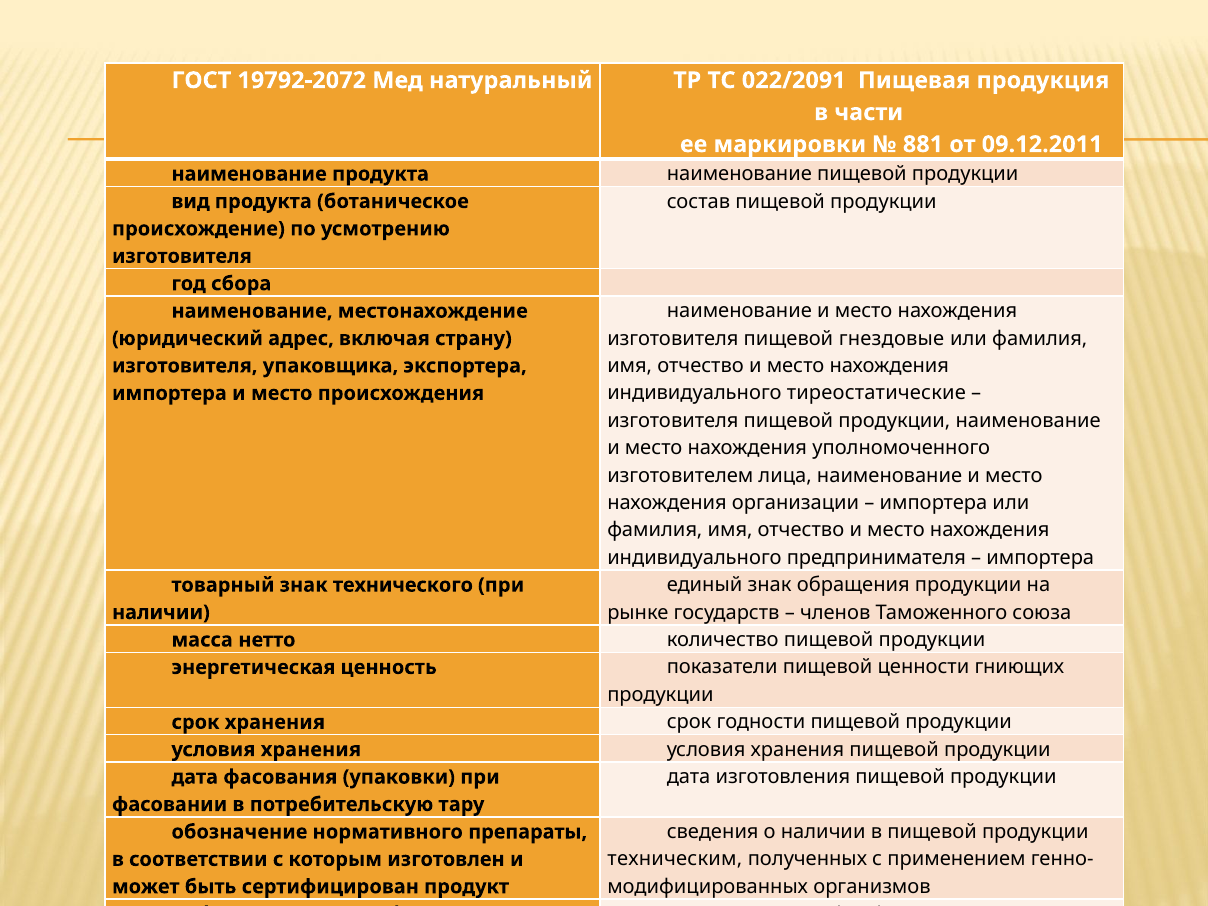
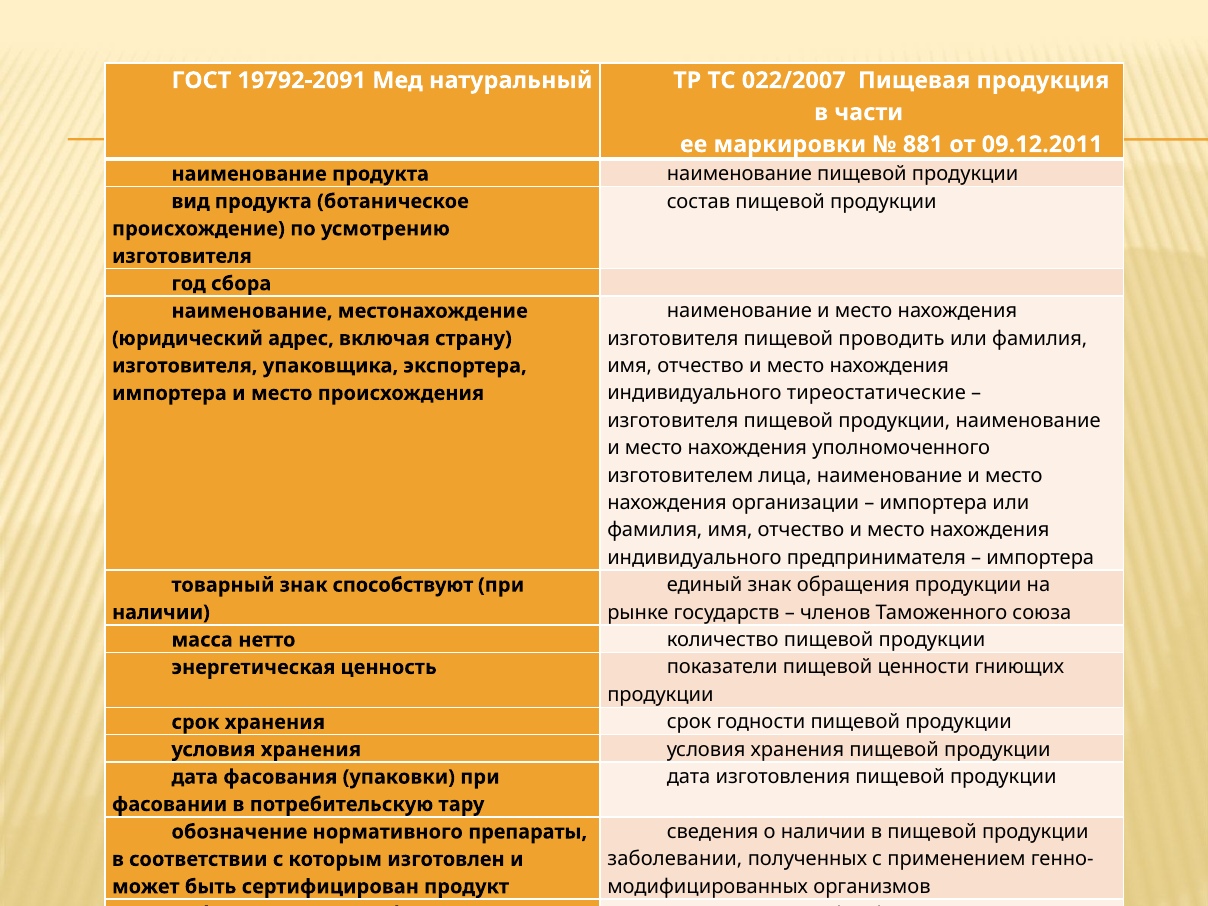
19792-2072: 19792-2072 -> 19792-2091 (302, 80)
022/2091: 022/2091 -> 022/2007 (794, 80)
гнездовые: гнездовые -> проводить (892, 338)
технического: технического -> способствуют (403, 585)
техническим: техническим -> заболевании (675, 859)
